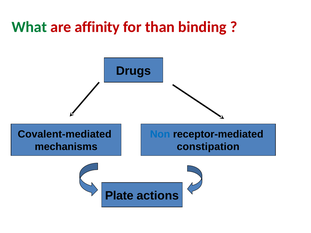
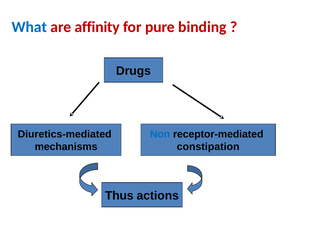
What colour: green -> blue (29, 27)
than: than -> pure (160, 27)
Covalent-mediated: Covalent-mediated -> Diuretics-mediated (65, 134)
Plate: Plate -> Thus (119, 196)
